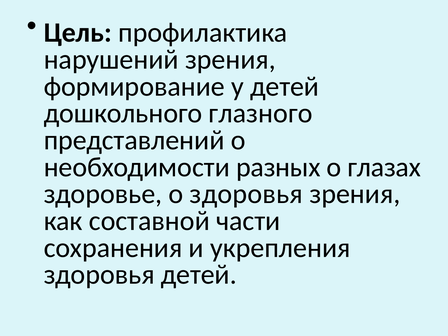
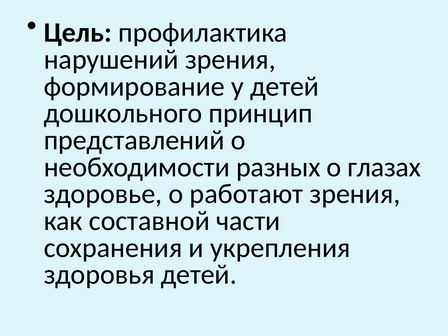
глазного: глазного -> принцип (261, 113)
о здоровья: здоровья -> работают (246, 194)
